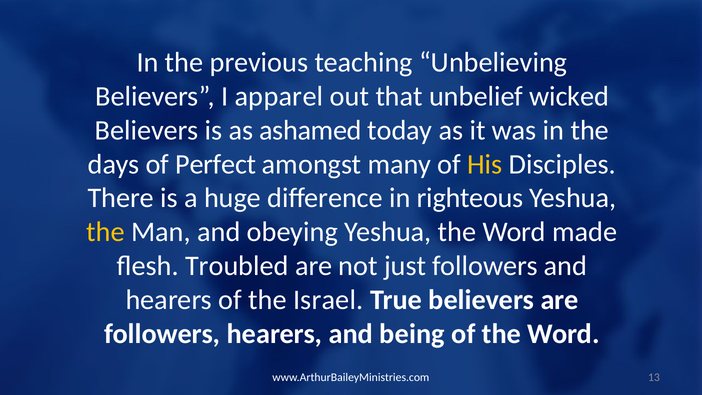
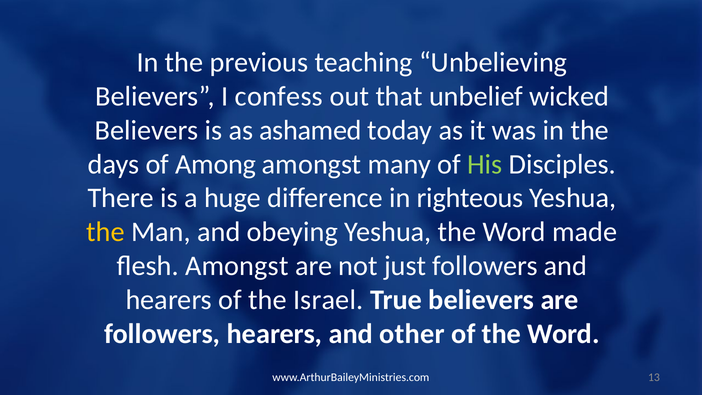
apparel: apparel -> confess (279, 96)
Perfect: Perfect -> Among (216, 164)
His colour: yellow -> light green (485, 164)
flesh Troubled: Troubled -> Amongst (237, 266)
being: being -> other (412, 334)
